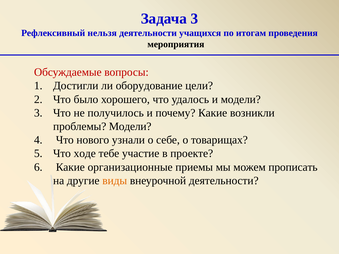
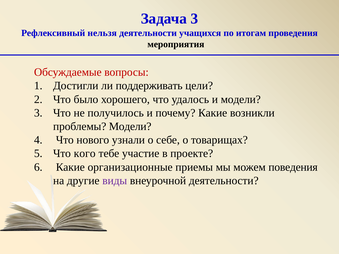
оборудование: оборудование -> поддерживать (149, 86)
ходе: ходе -> кого (85, 154)
прописать: прописать -> поведения (293, 167)
виды colour: orange -> purple (115, 181)
